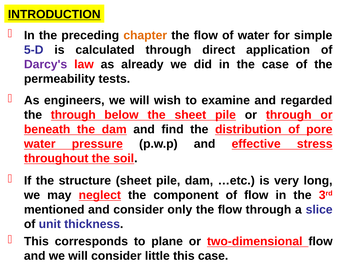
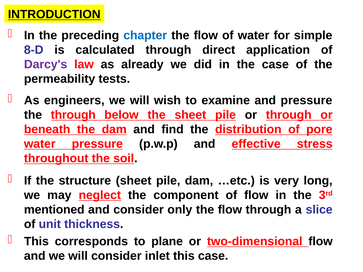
chapter colour: orange -> blue (145, 35)
5-D: 5-D -> 8-D (34, 50)
and regarded: regarded -> pressure (306, 101)
little: little -> inlet (157, 256)
